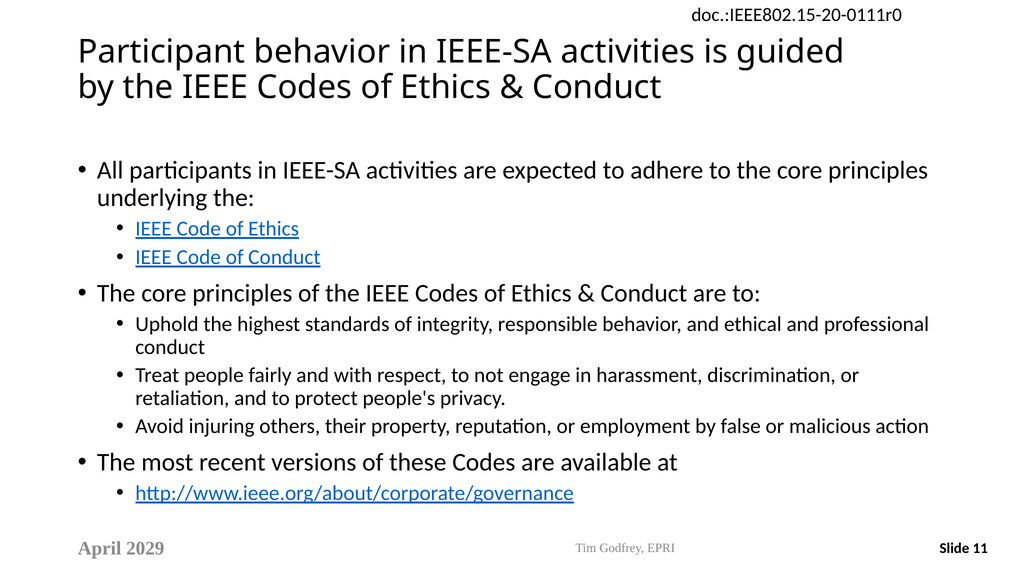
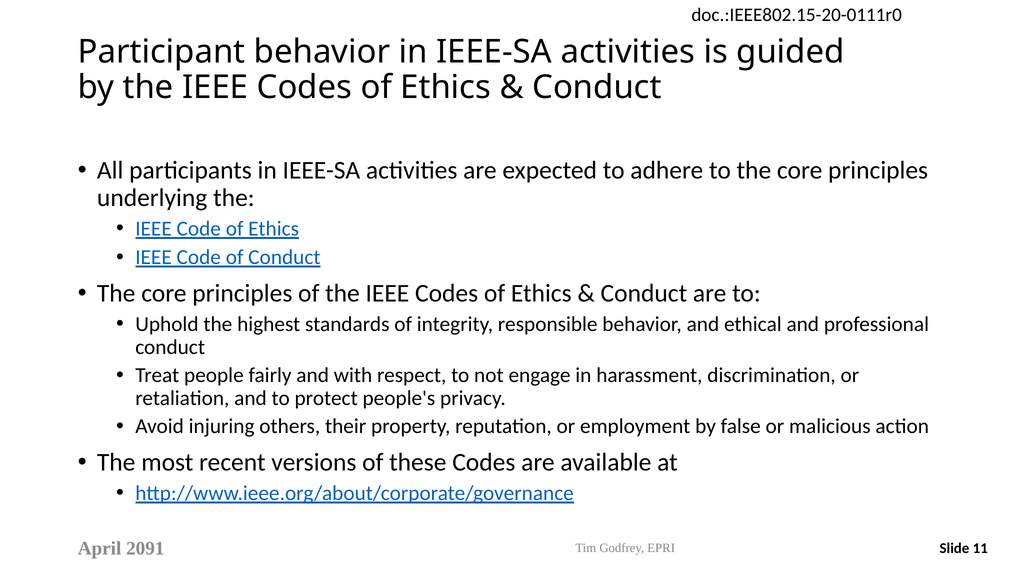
2029: 2029 -> 2091 (145, 549)
